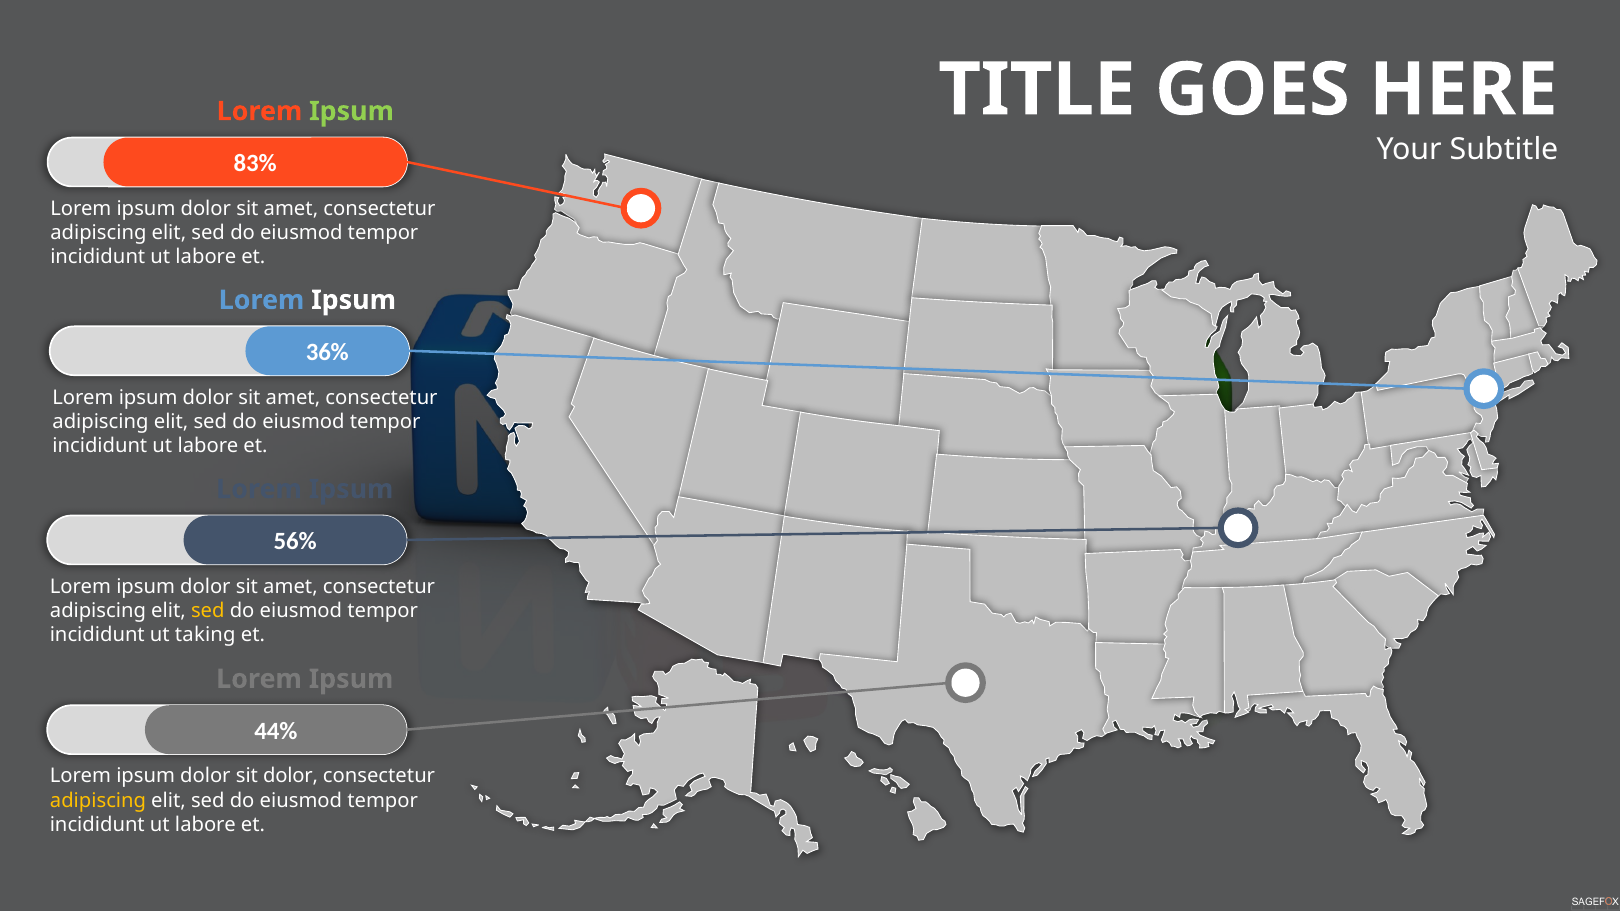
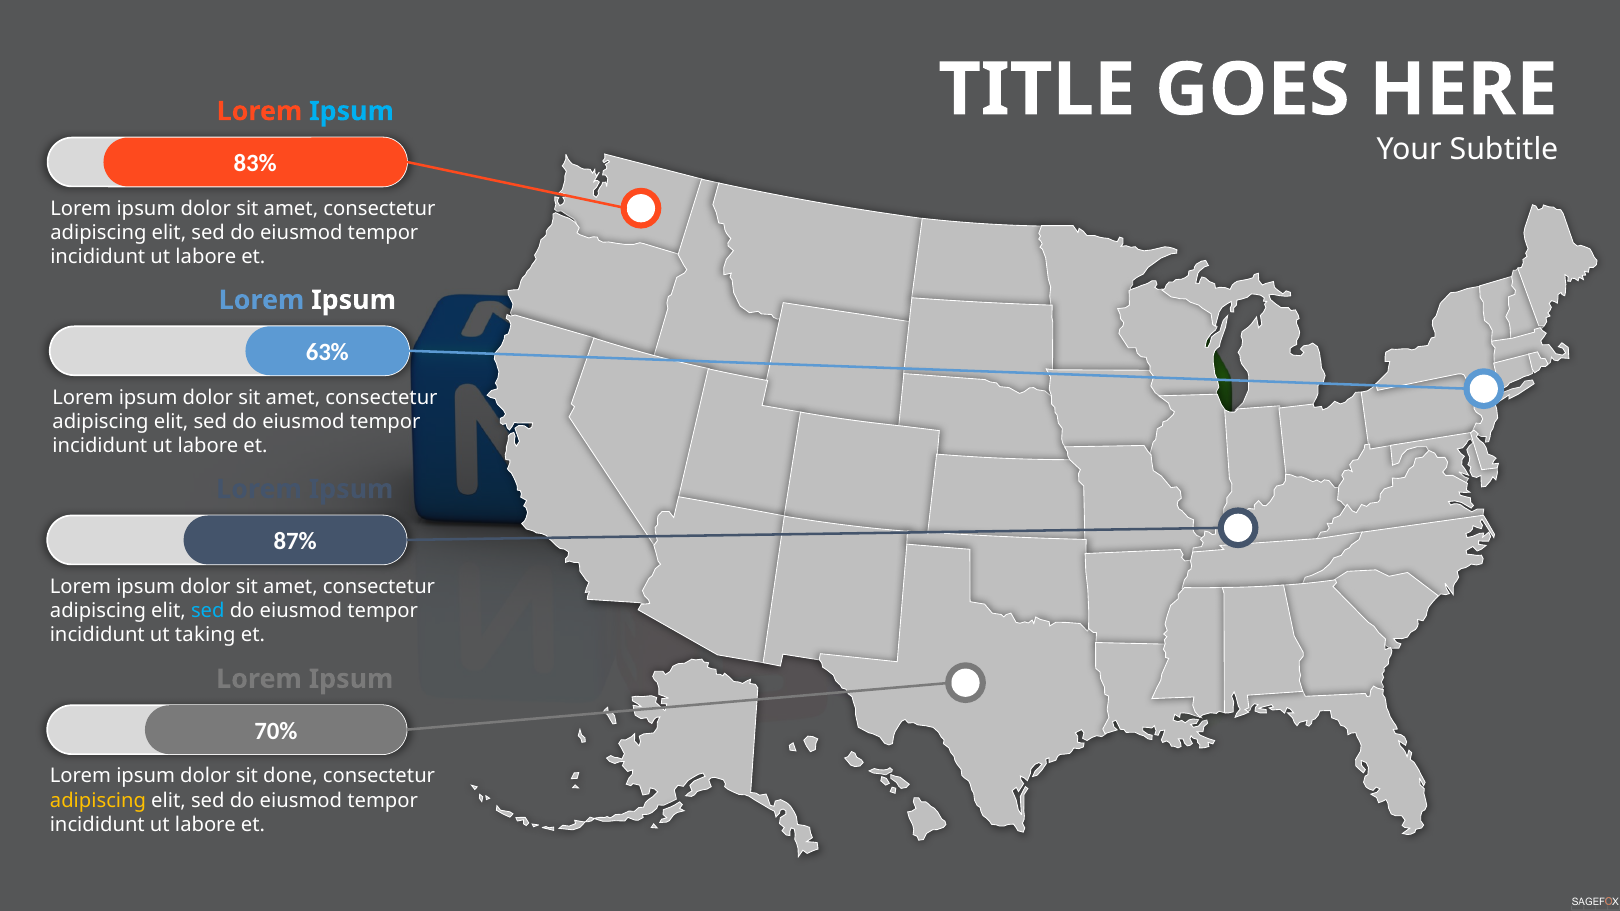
Ipsum colour: light green -> light blue (351, 111)
36%: 36% -> 63% (327, 353)
56%: 56% -> 87% (295, 542)
sed colour: yellow -> light blue (208, 611)
44%: 44% -> 70% (276, 732)
sit dolor: dolor -> done (290, 777)
